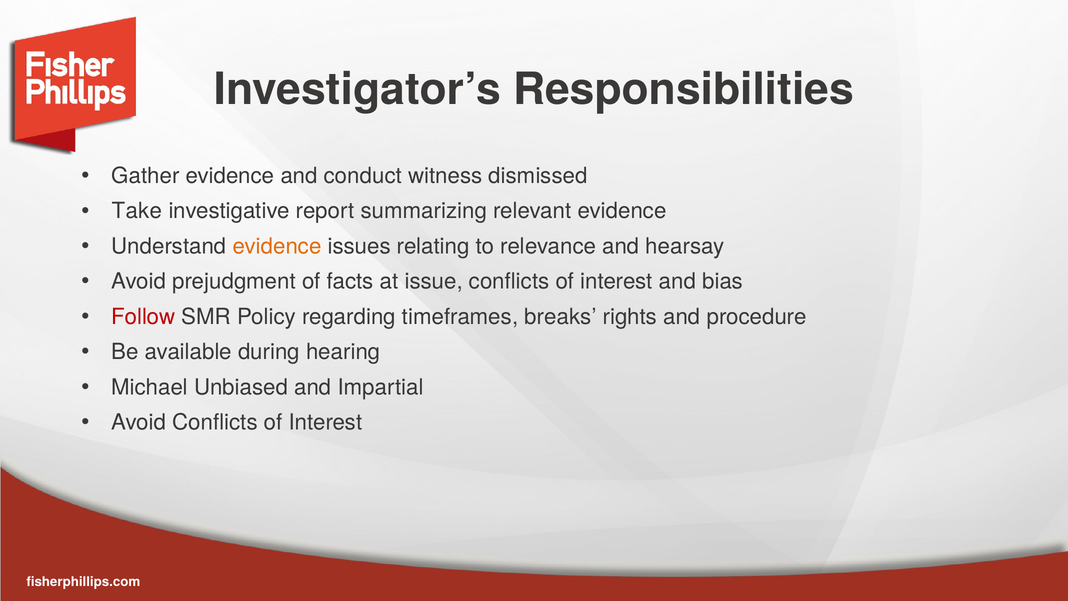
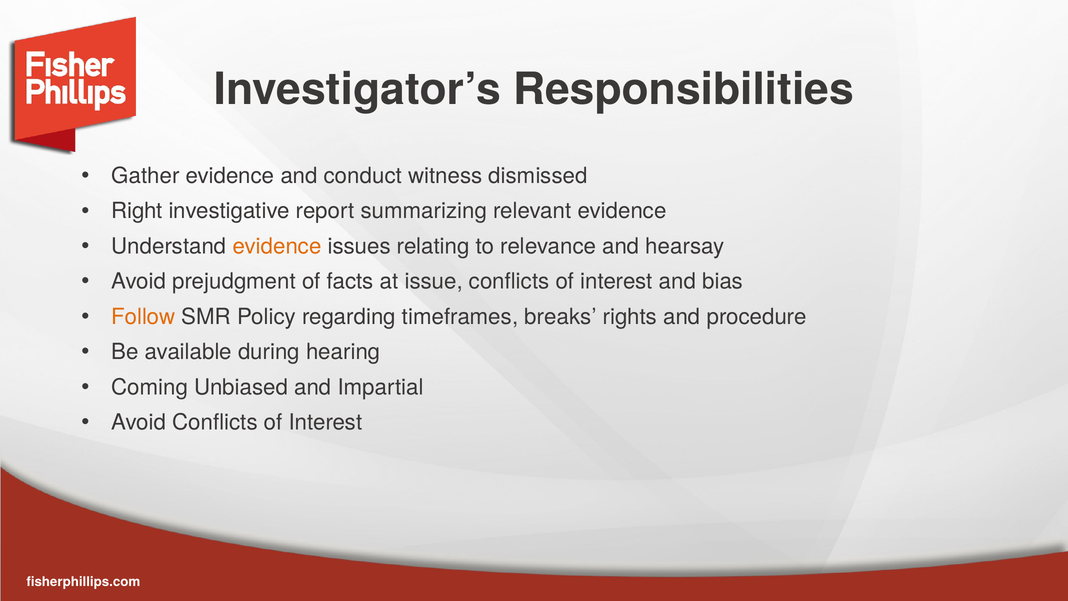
Take: Take -> Right (137, 211)
Follow colour: red -> orange (143, 317)
Michael: Michael -> Coming (150, 387)
